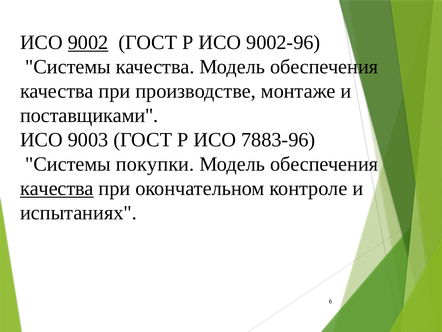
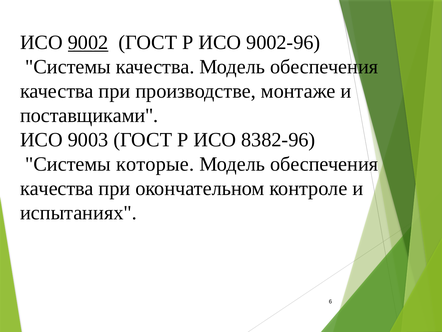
7883-96: 7883-96 -> 8382-96 (278, 140)
покупки: покупки -> которые (155, 164)
качества underline: present -> none (57, 188)
